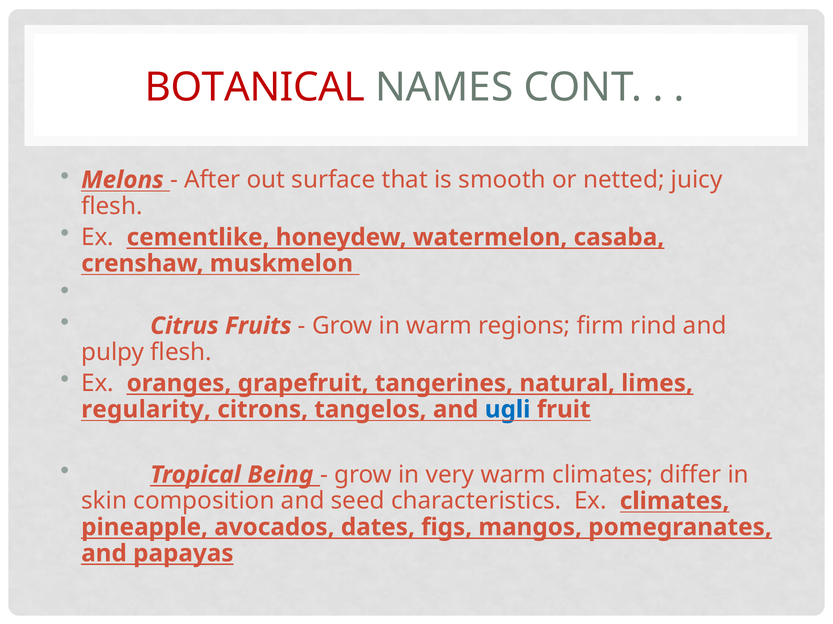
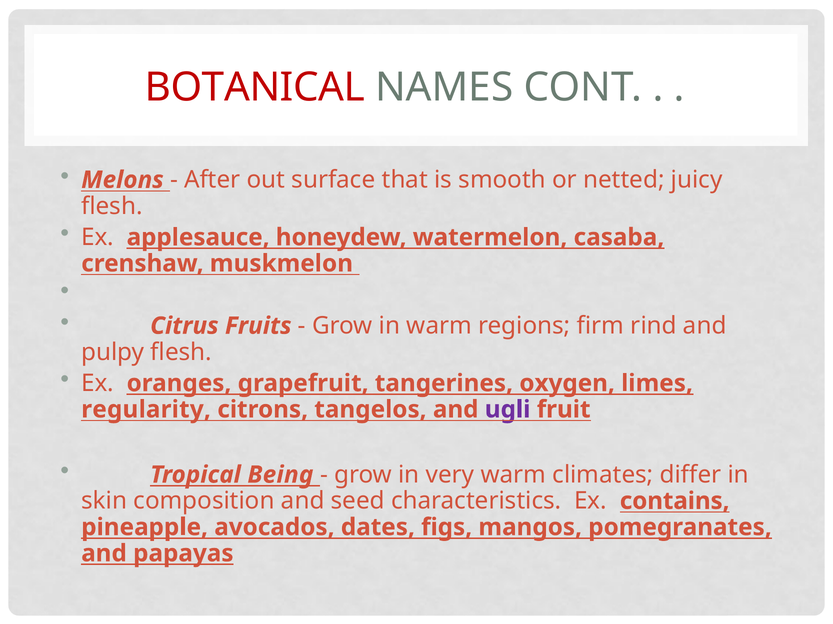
cementlike: cementlike -> applesauce (198, 238)
natural: natural -> oxygen (567, 384)
ugli colour: blue -> purple (508, 410)
Ex climates: climates -> contains (675, 502)
